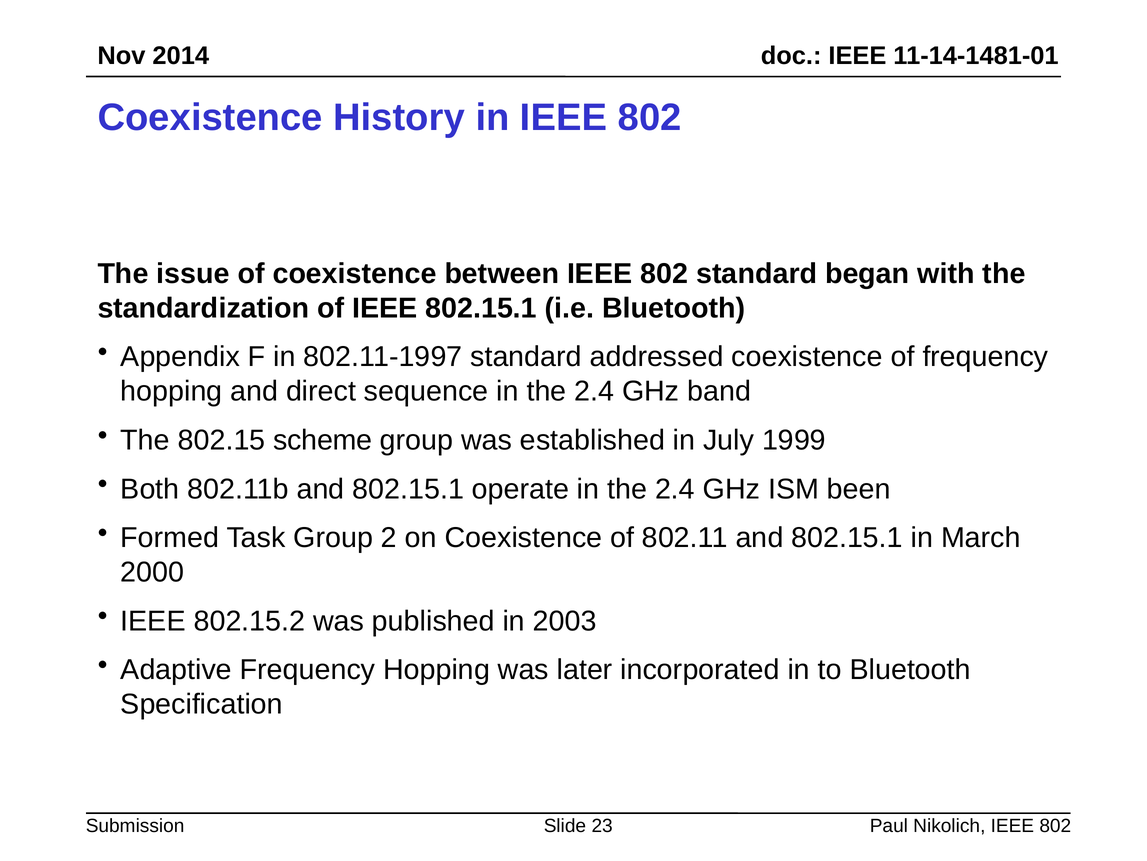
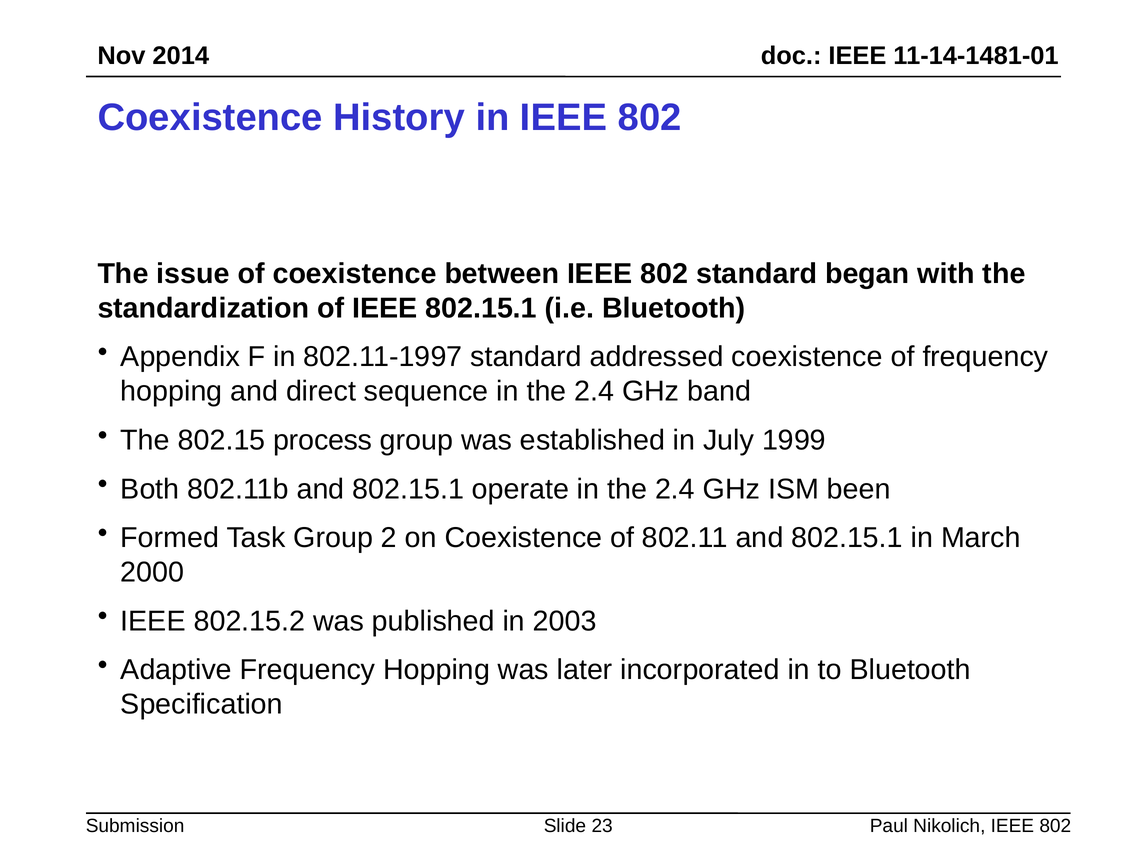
scheme: scheme -> process (323, 440)
